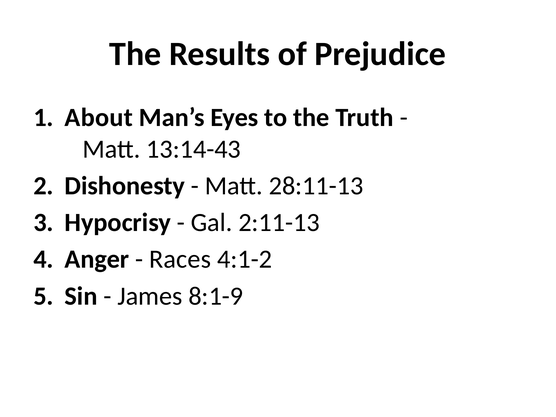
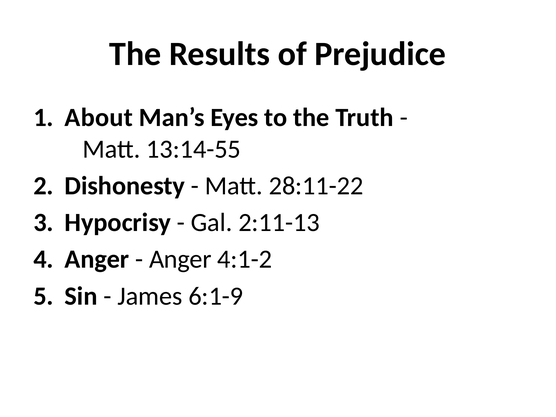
13:14-43: 13:14-43 -> 13:14-55 (194, 149)
28:11-13: 28:11-13 -> 28:11-22 (316, 186)
Races: Races -> Anger (180, 259)
8:1-9: 8:1-9 -> 6:1-9 (216, 296)
